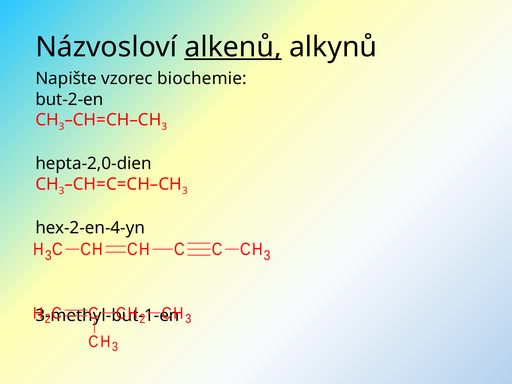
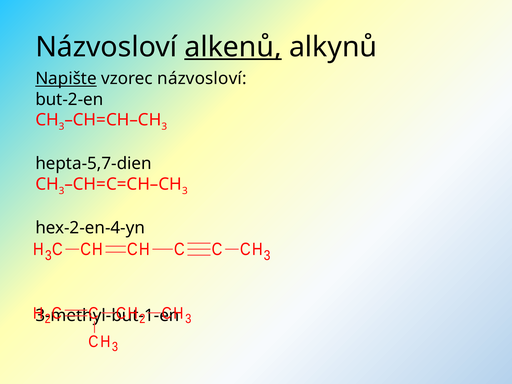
Napište underline: none -> present (66, 79)
vzorec biochemie: biochemie -> názvosloví (202, 79)
hepta-2,0-dien: hepta-2,0-dien -> hepta-5,7-dien (94, 164)
